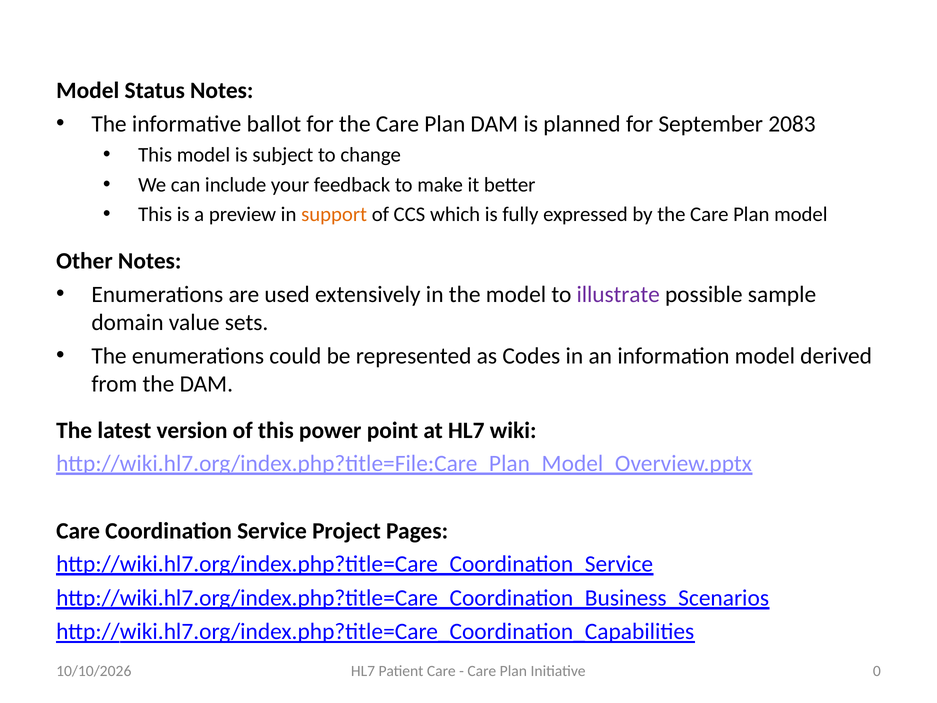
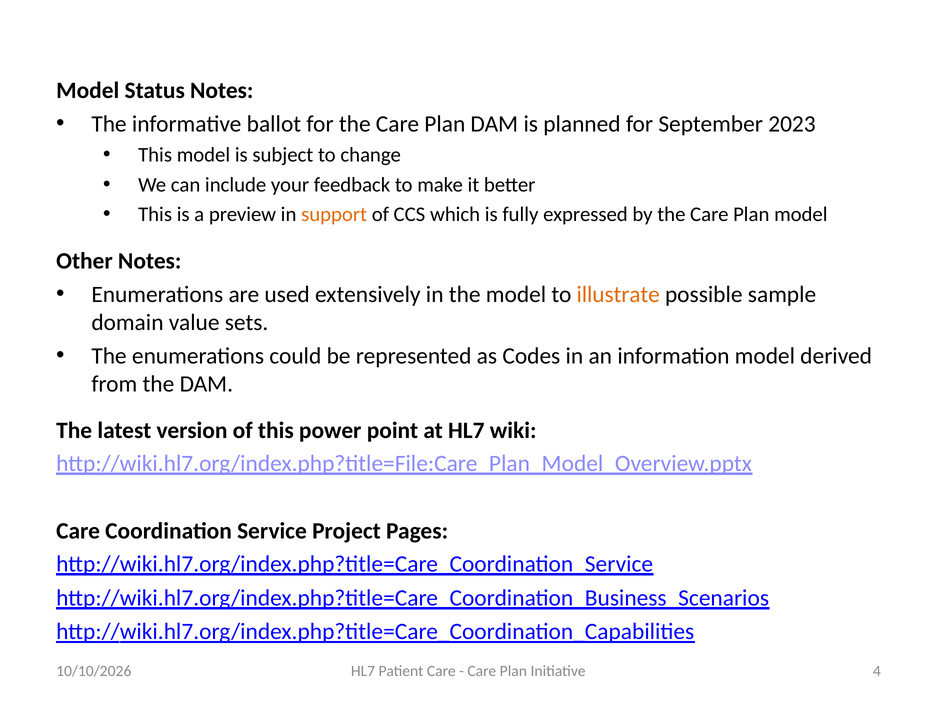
2083: 2083 -> 2023 (792, 124)
illustrate colour: purple -> orange (618, 294)
0: 0 -> 4 (877, 671)
